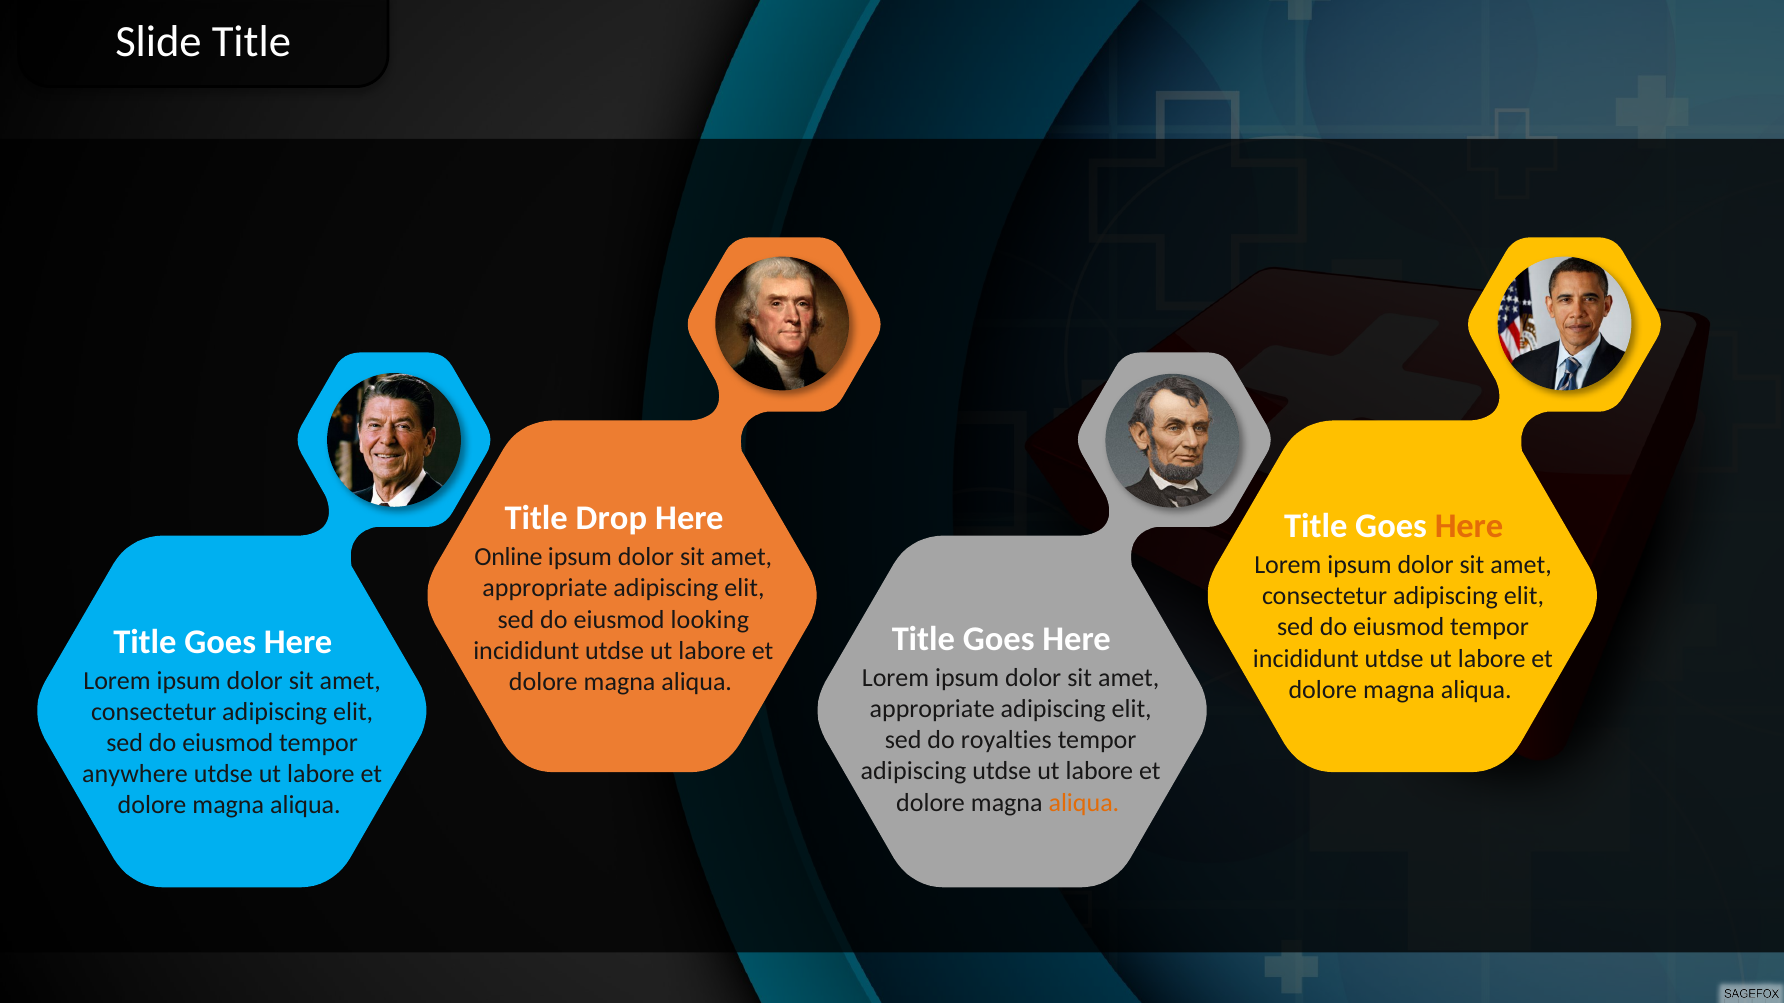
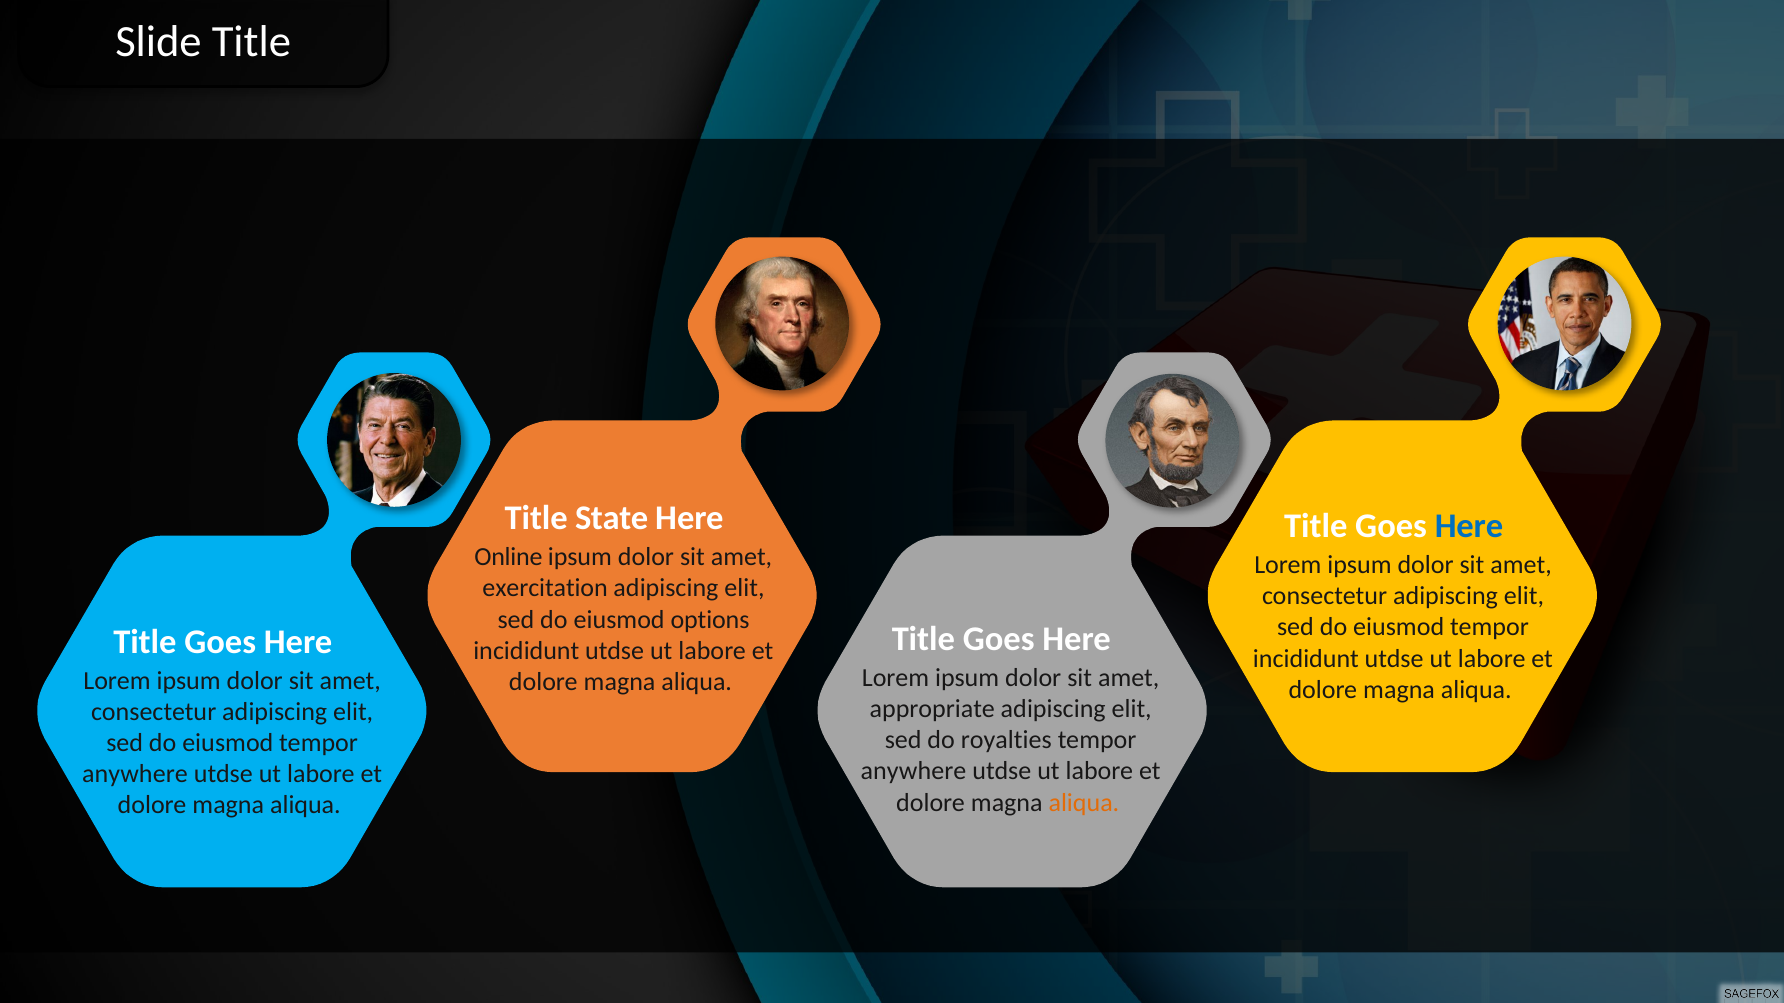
Drop: Drop -> State (612, 519)
Here colour: orange -> blue (1469, 527)
appropriate: appropriate -> exercitation (545, 589)
looking: looking -> options (710, 620)
adipiscing: adipiscing -> anywhere (914, 772)
